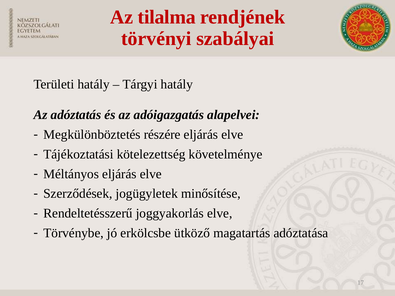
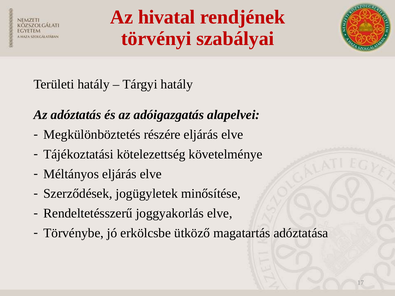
tilalma: tilalma -> hivatal (167, 17)
